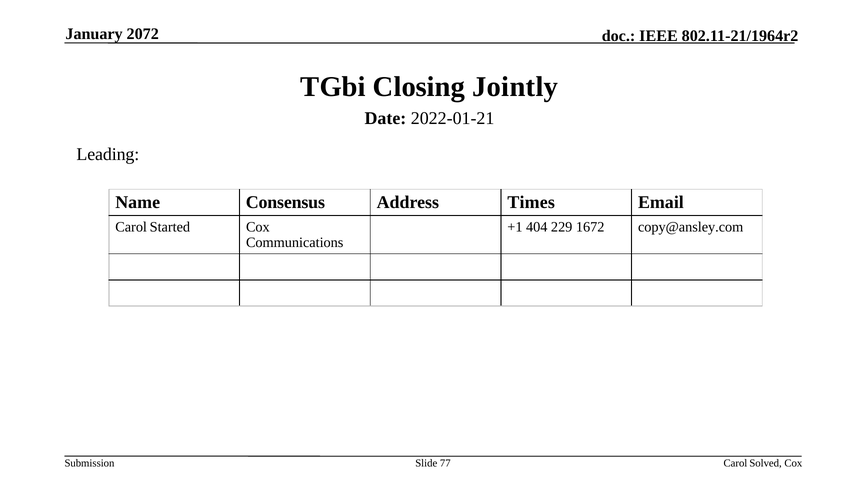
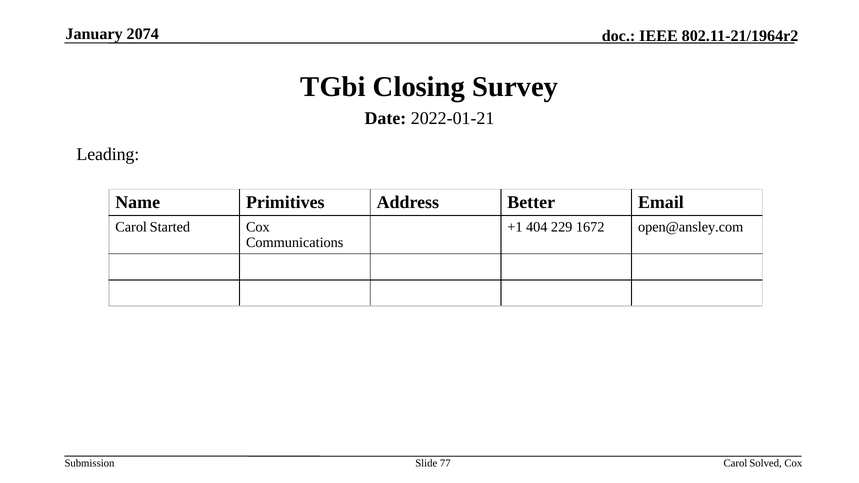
2072: 2072 -> 2074 (143, 34)
Jointly: Jointly -> Survey (515, 87)
Consensus: Consensus -> Primitives (285, 203)
Times: Times -> Better (531, 203)
copy@ansley.com: copy@ansley.com -> open@ansley.com (691, 227)
